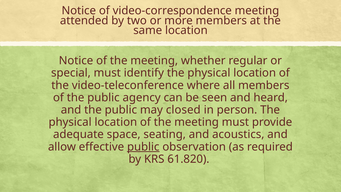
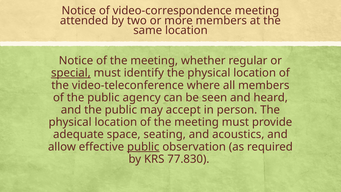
special underline: none -> present (71, 73)
closed: closed -> accept (183, 110)
61.820: 61.820 -> 77.830 (188, 159)
